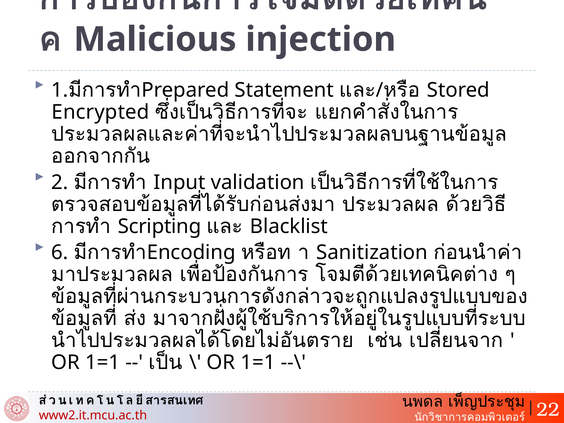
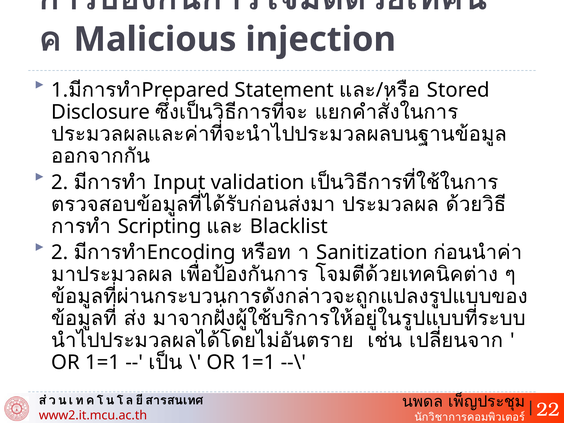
Encrypted: Encrypted -> Disclosure (101, 112)
6: 6 -> 2 (60, 253)
